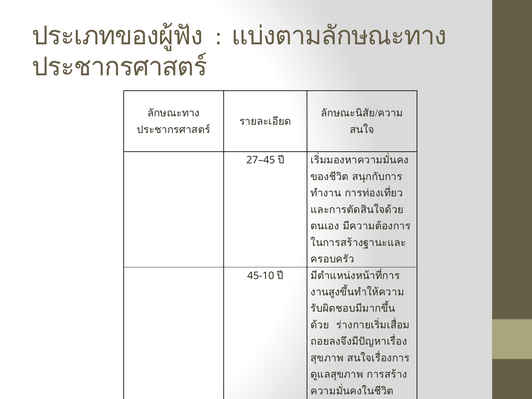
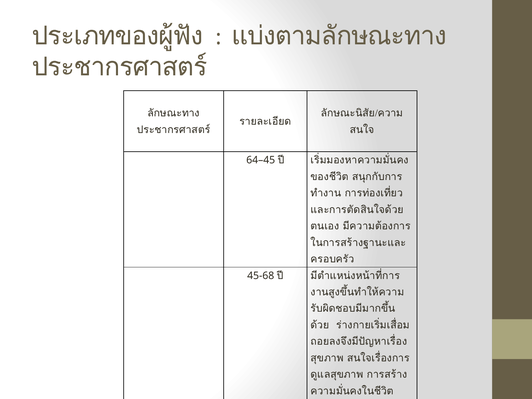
27–45: 27–45 -> 64–45 (261, 160)
45-10: 45-10 -> 45-68 (261, 276)
